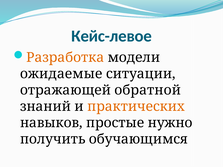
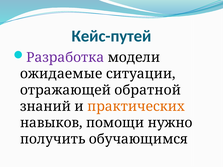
Кейс-левое: Кейс-левое -> Кейс-путей (111, 36)
Разработка colour: orange -> purple (65, 57)
простые: простые -> помощи (115, 123)
